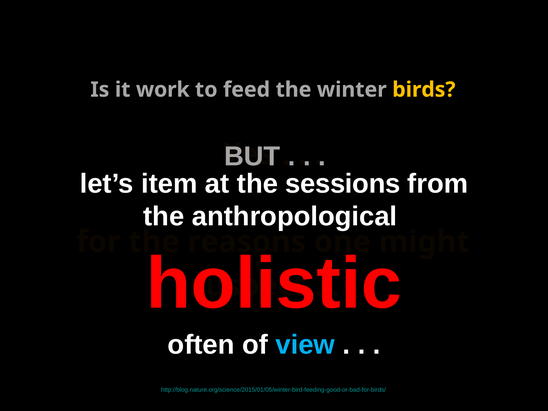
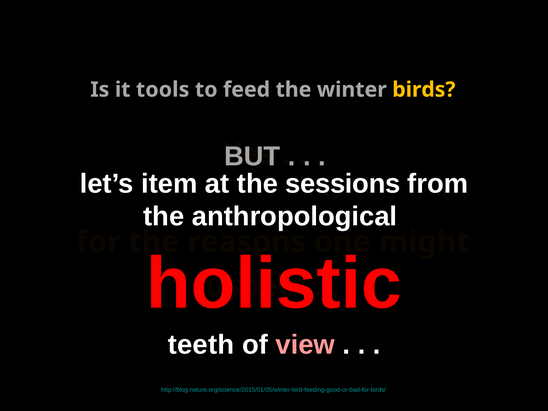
work: work -> tools (163, 90)
often: often -> teeth (201, 345)
view colour: light blue -> pink (305, 345)
